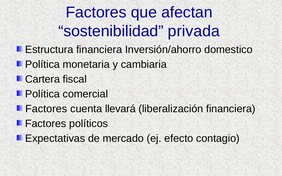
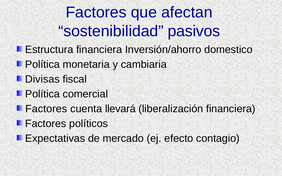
privada: privada -> pasivos (194, 31)
Cartera: Cartera -> Divisas (42, 79)
